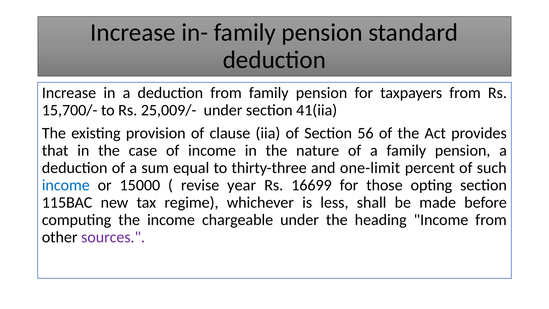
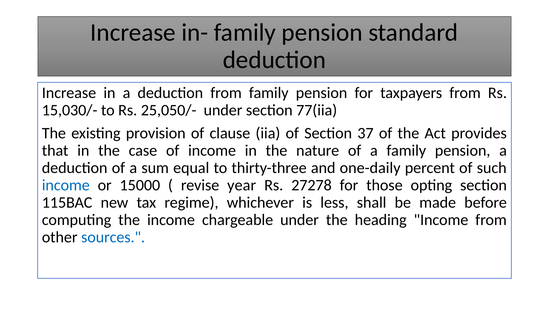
15,700/-: 15,700/- -> 15,030/- (70, 110)
25,009/-: 25,009/- -> 25,050/- (169, 110)
41(iia: 41(iia -> 77(iia (317, 110)
56: 56 -> 37 (365, 133)
one-limit: one-limit -> one-daily (370, 168)
16699: 16699 -> 27278 (312, 185)
sources colour: purple -> blue (113, 237)
